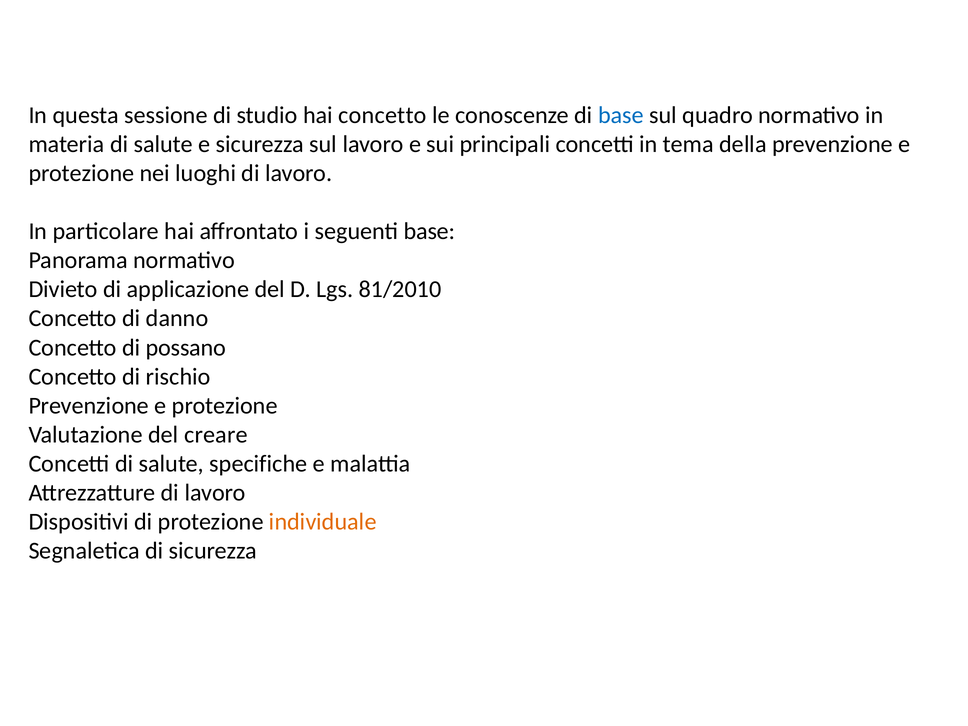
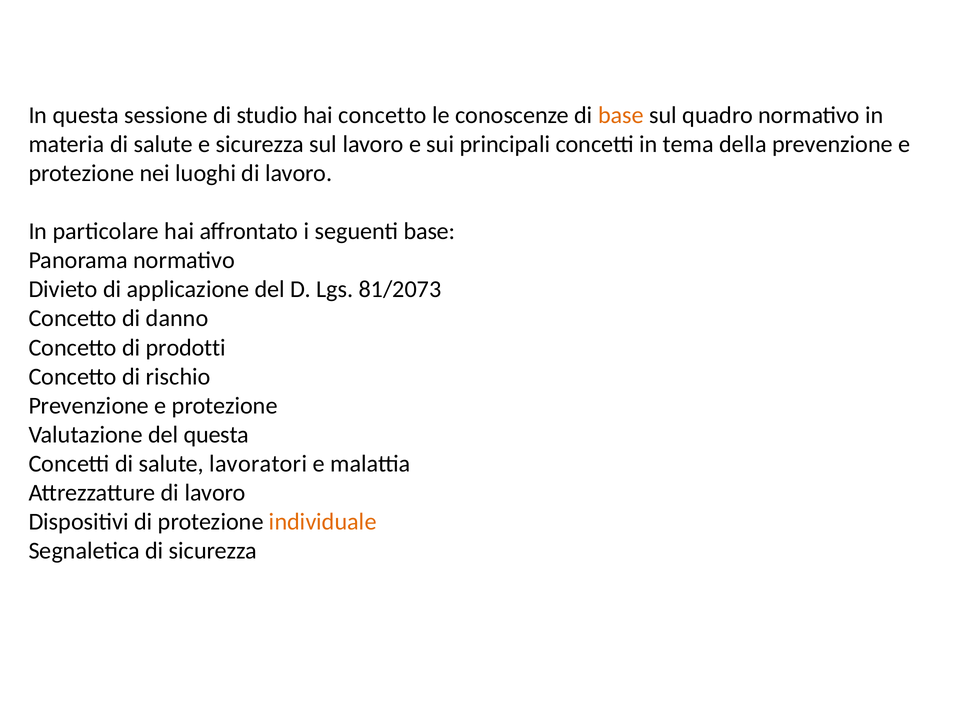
base colour: blue -> orange (621, 115)
81/2010: 81/2010 -> 81/2073 (400, 289)
possano: possano -> prodotti (186, 348)
del creare: creare -> questa (216, 435)
specifiche: specifiche -> lavoratori (258, 464)
